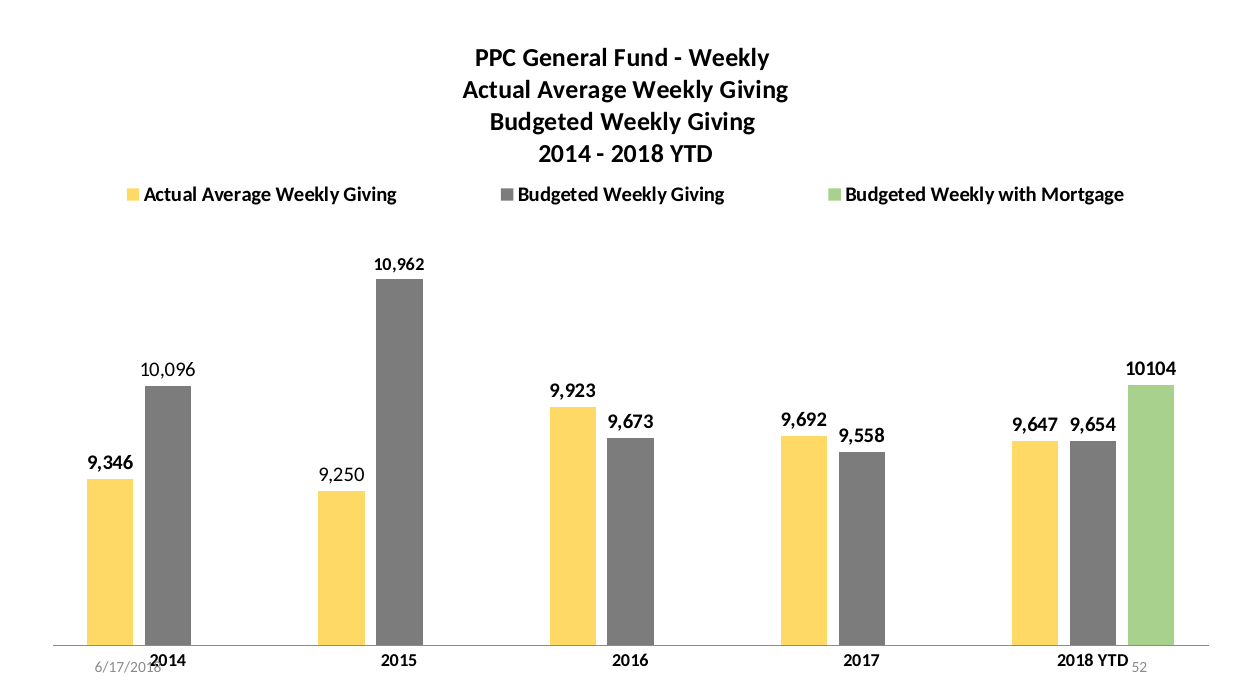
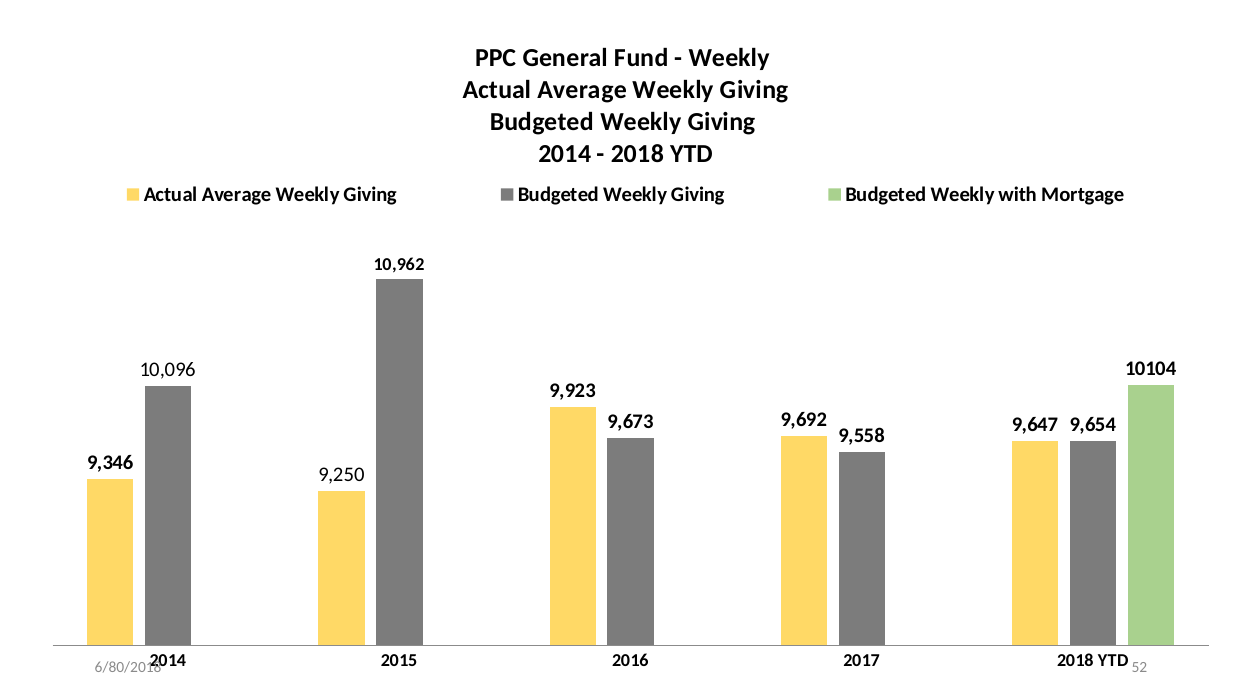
6/17/2018: 6/17/2018 -> 6/80/2018 (128, 667)
